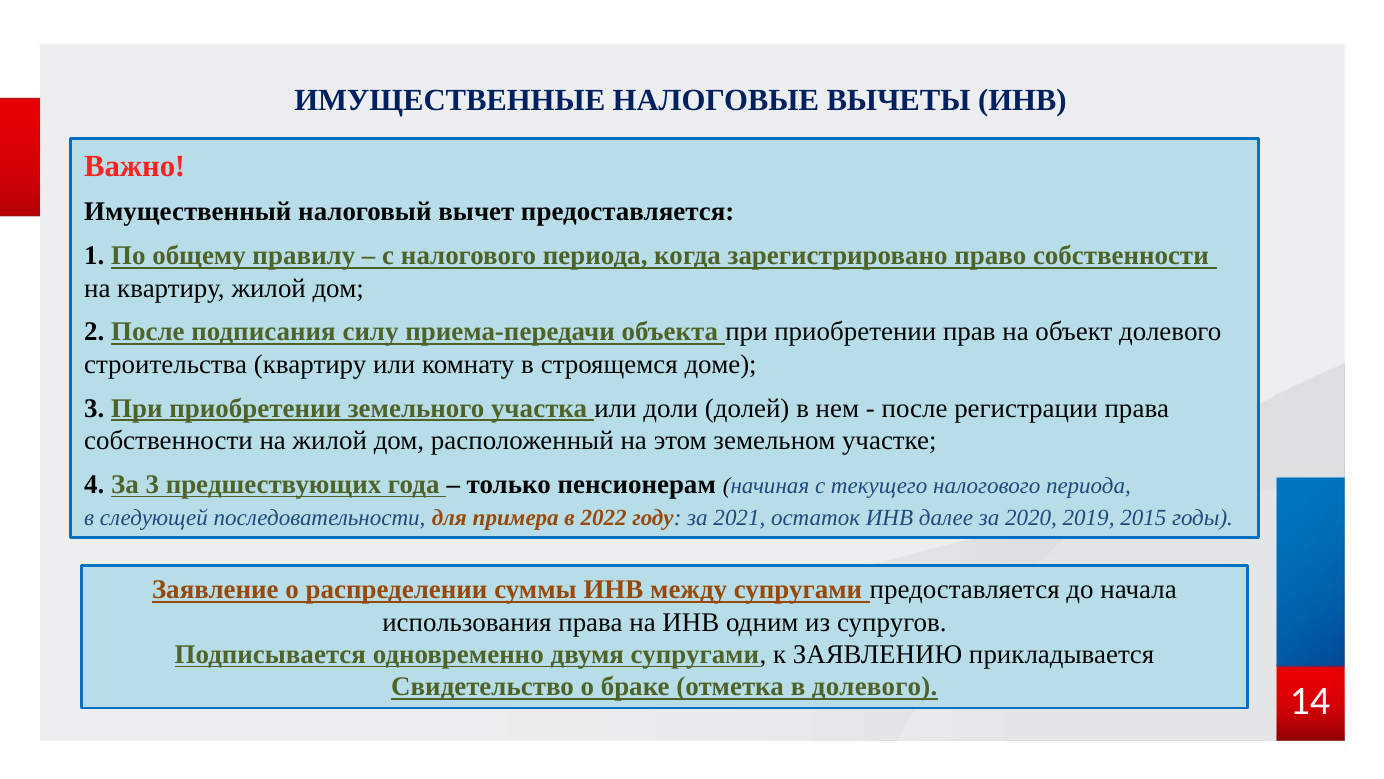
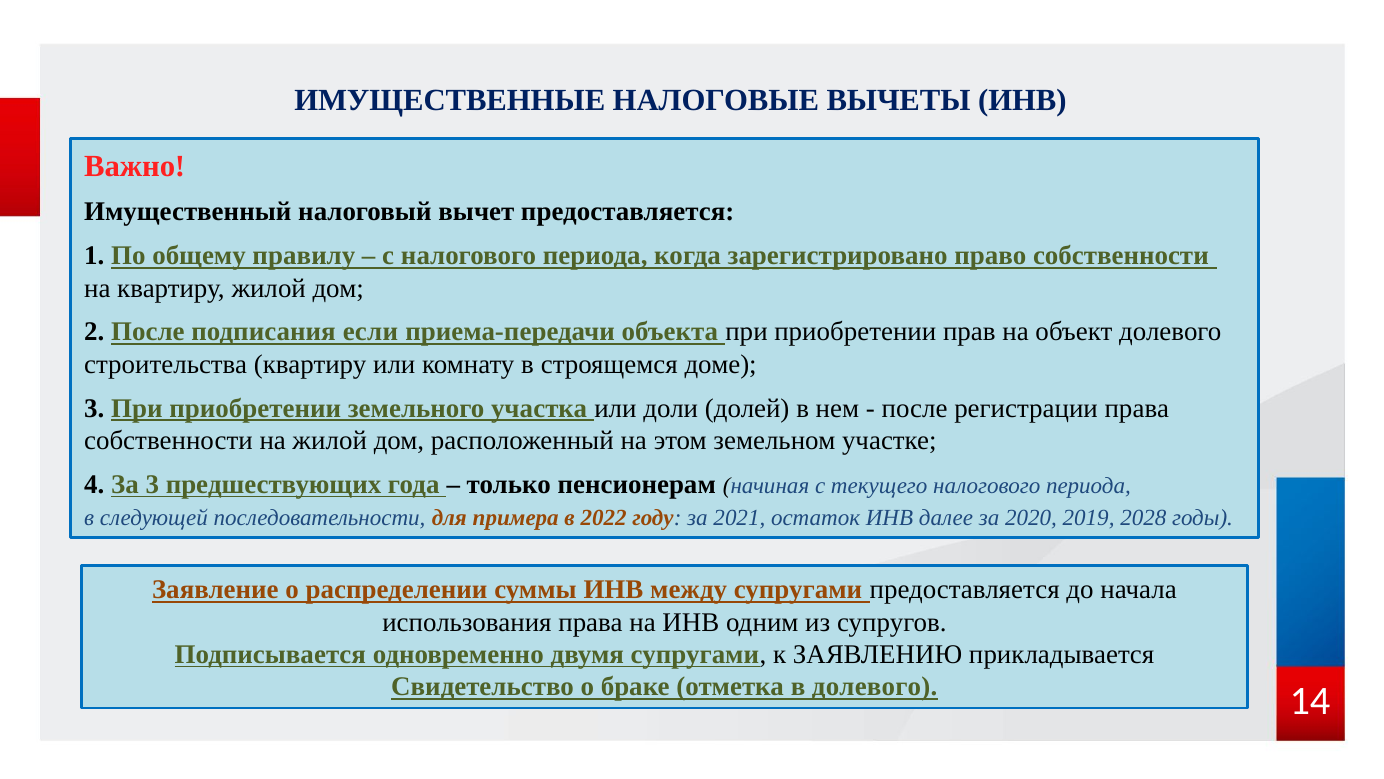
силу: силу -> если (370, 332)
2015: 2015 -> 2028 (1143, 518)
